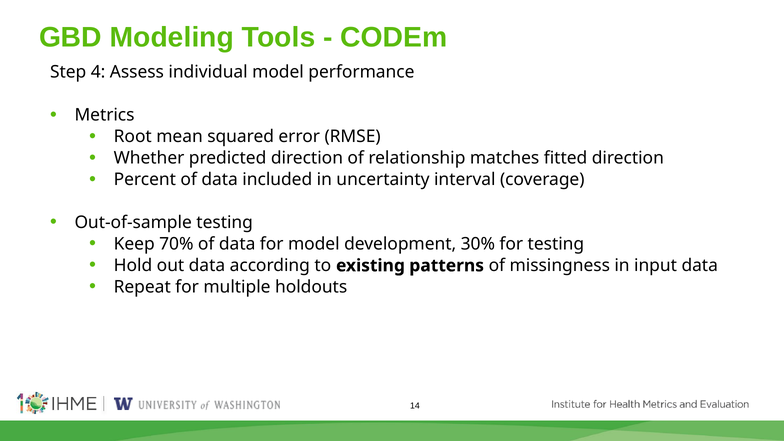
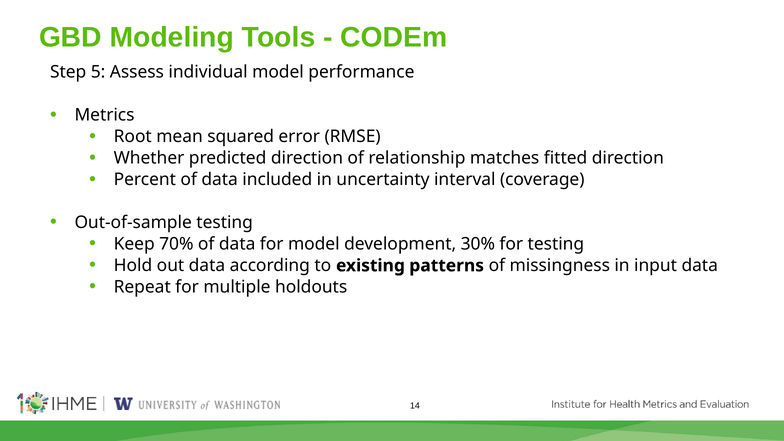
4: 4 -> 5 (98, 72)
